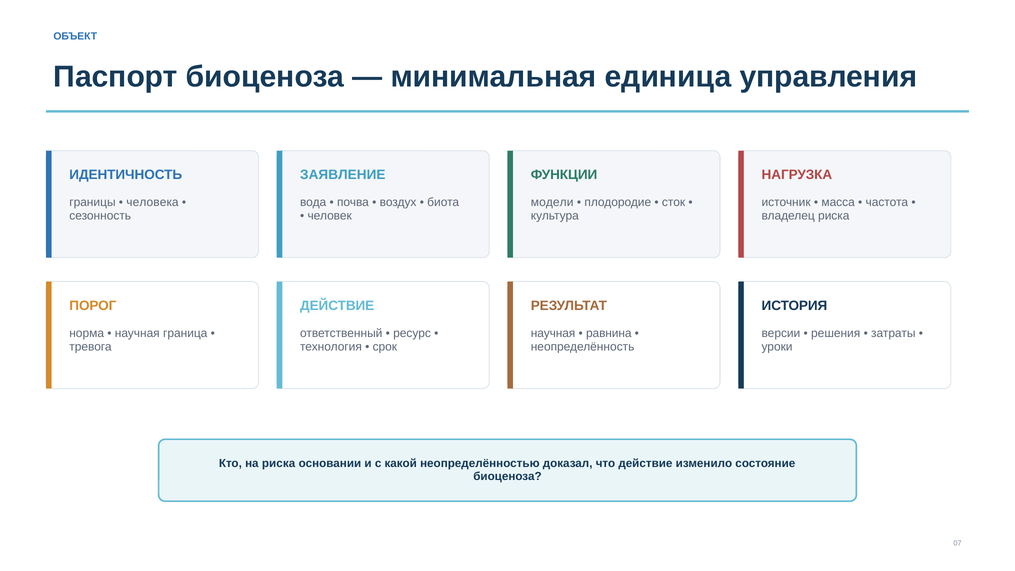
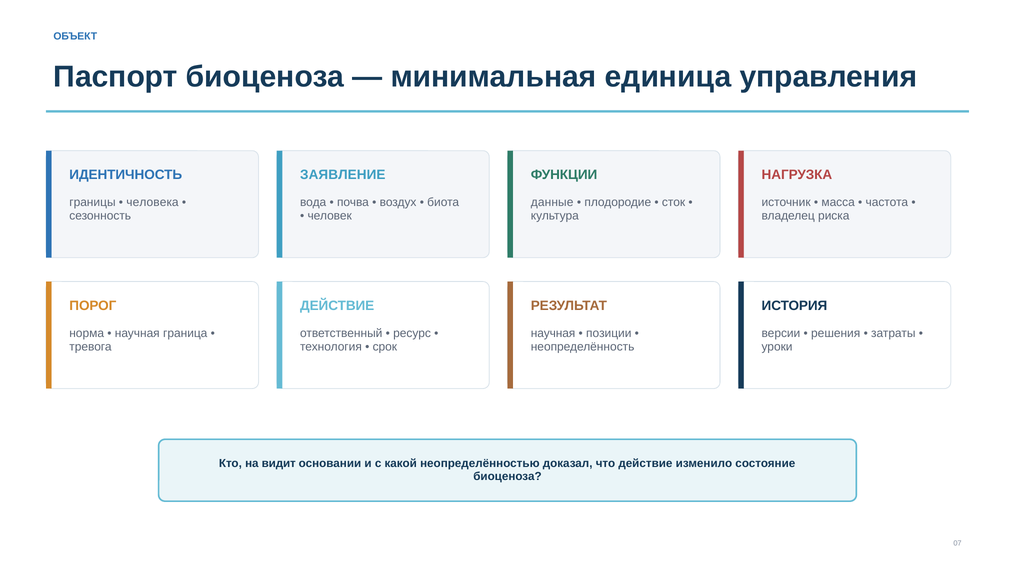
модели: модели -> данные (552, 202)
равнина: равнина -> позиции (609, 333)
на риска: риска -> видит (279, 463)
